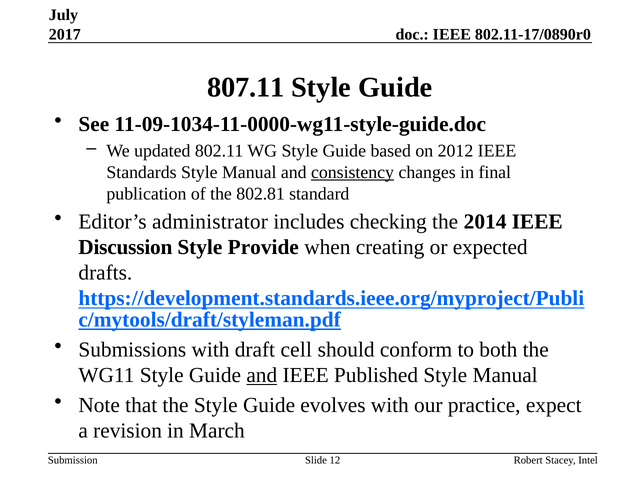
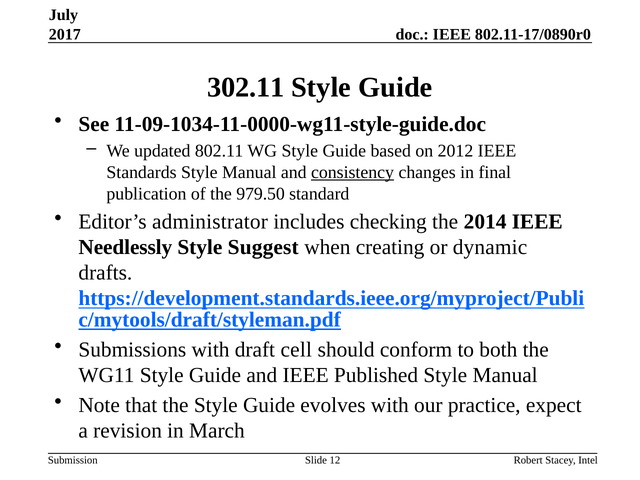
807.11: 807.11 -> 302.11 (246, 87)
802.81: 802.81 -> 979.50 (261, 194)
Discussion: Discussion -> Needlessly (125, 247)
Provide: Provide -> Suggest (263, 247)
expected: expected -> dynamic (490, 247)
and underline: present -> none (262, 375)
